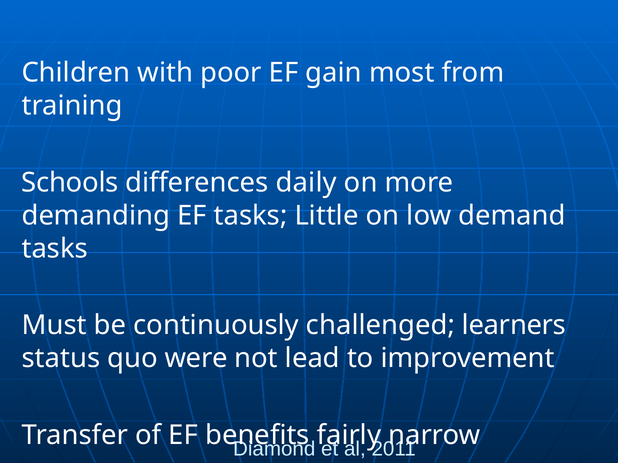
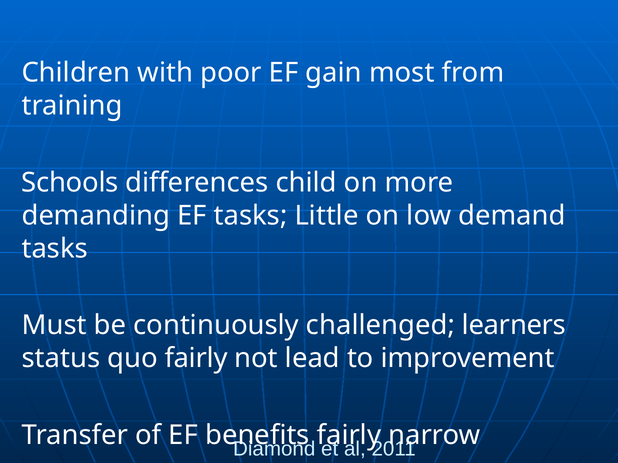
daily: daily -> child (306, 183)
quo were: were -> fairly (196, 359)
